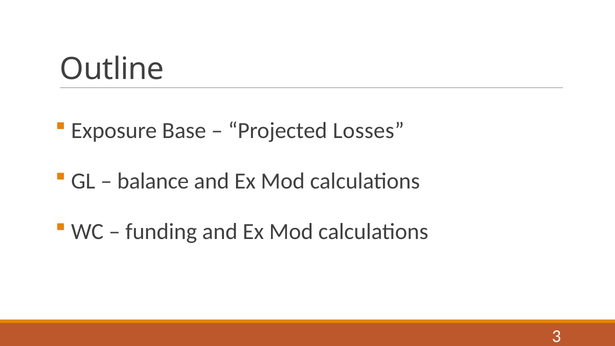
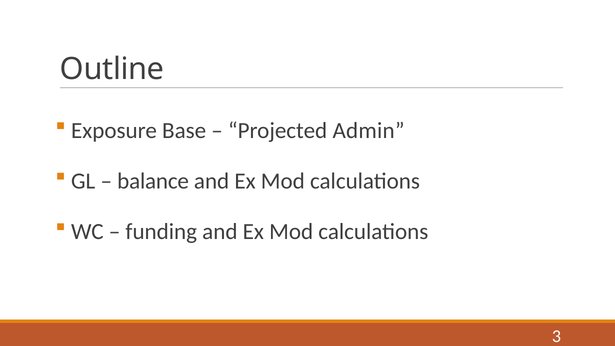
Losses: Losses -> Admin (369, 131)
